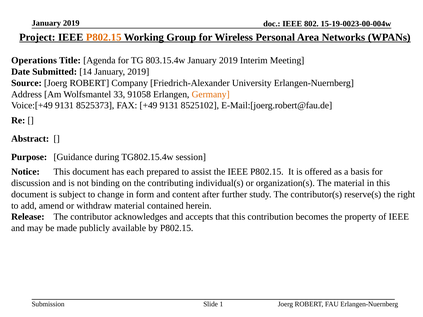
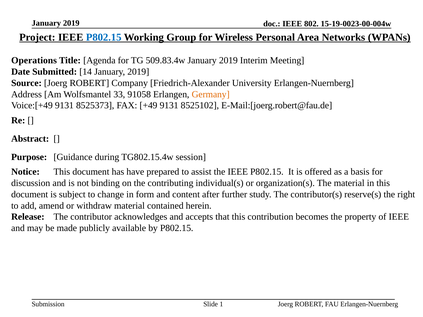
P802.15 colour: orange -> blue (104, 37)
803.15.4w: 803.15.4w -> 509.83.4w (165, 61)
each: each -> have (135, 172)
